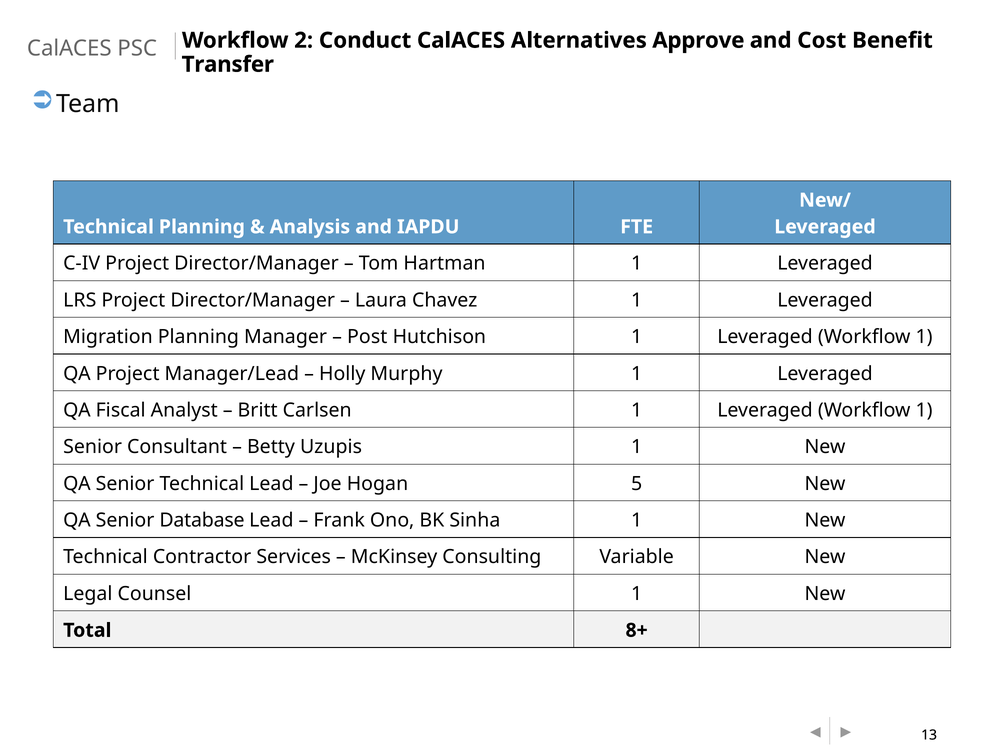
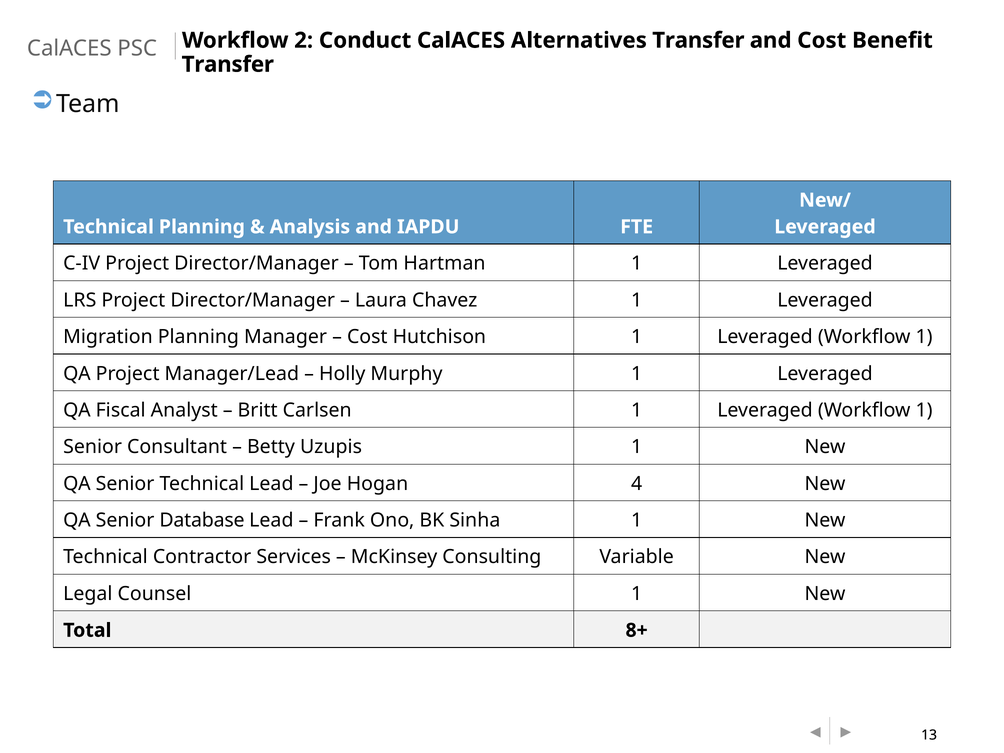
Alternatives Approve: Approve -> Transfer (698, 40)
Post: Post -> Cost (367, 337)
5: 5 -> 4 (637, 484)
